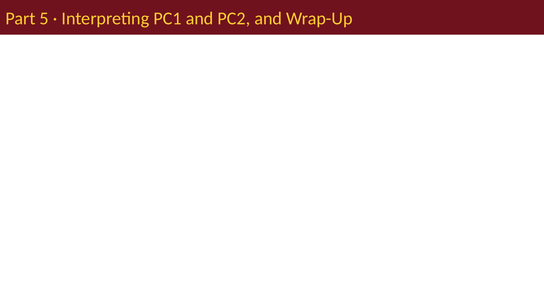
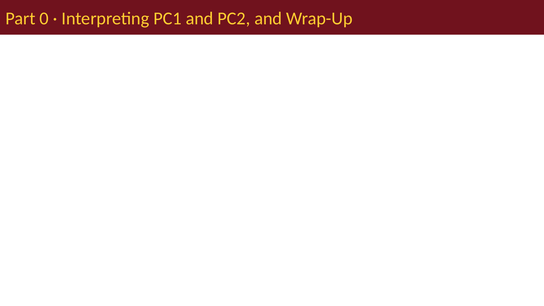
5: 5 -> 0 (44, 19)
